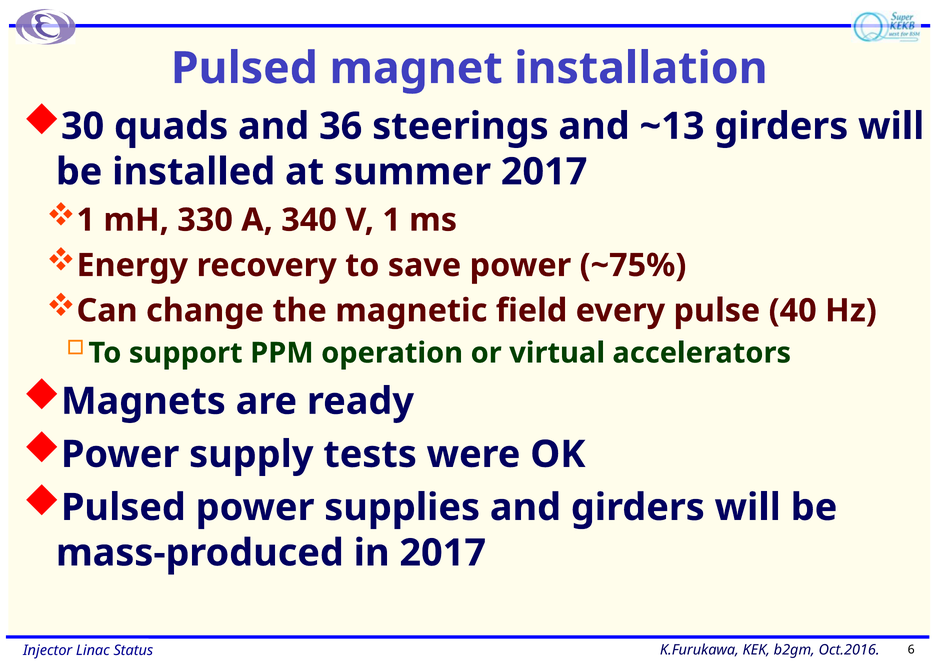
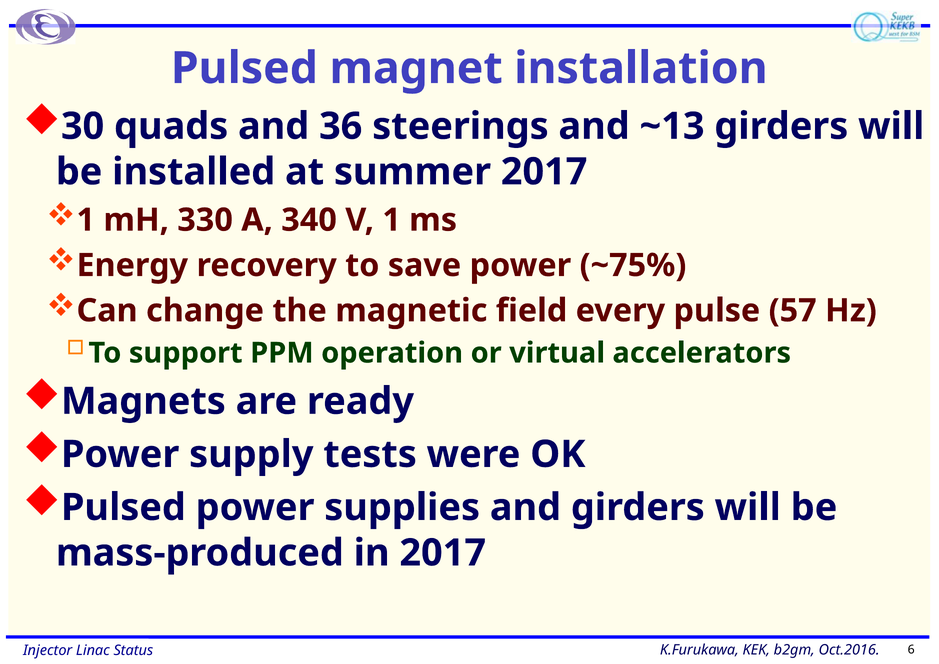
40: 40 -> 57 (793, 311)
